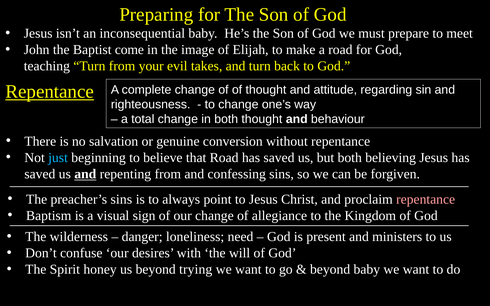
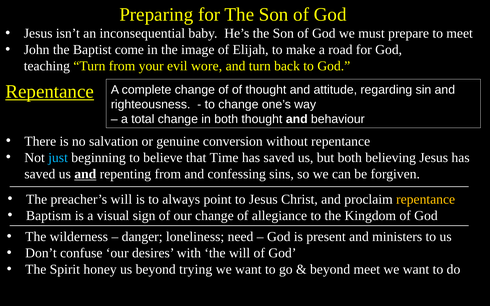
takes: takes -> wore (207, 66)
that Road: Road -> Time (224, 158)
preacher’s sins: sins -> will (121, 199)
repentance colour: pink -> yellow (426, 199)
beyond baby: baby -> meet (367, 270)
